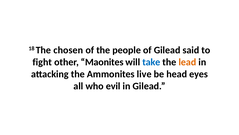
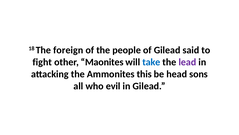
chosen: chosen -> foreign (68, 50)
lead colour: orange -> purple (187, 62)
live: live -> this (144, 74)
eyes: eyes -> sons (199, 74)
